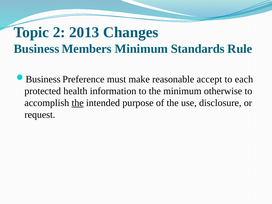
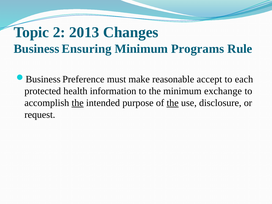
Members: Members -> Ensuring (87, 49)
Standards: Standards -> Programs (198, 49)
otherwise: otherwise -> exchange (223, 91)
the underline: none -> present (173, 103)
